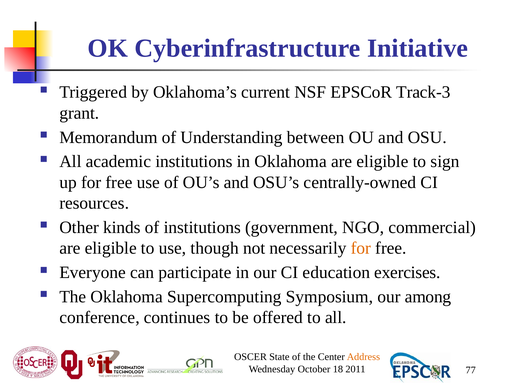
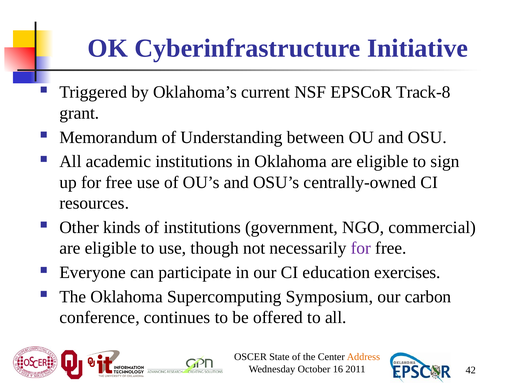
Track-3: Track-3 -> Track-8 (423, 92)
for colour: orange -> purple (361, 248)
among: among -> carbon (428, 297)
18: 18 -> 16 (338, 369)
77: 77 -> 42 (471, 370)
